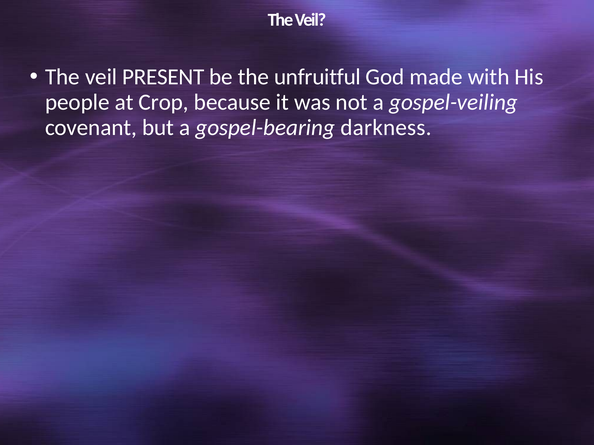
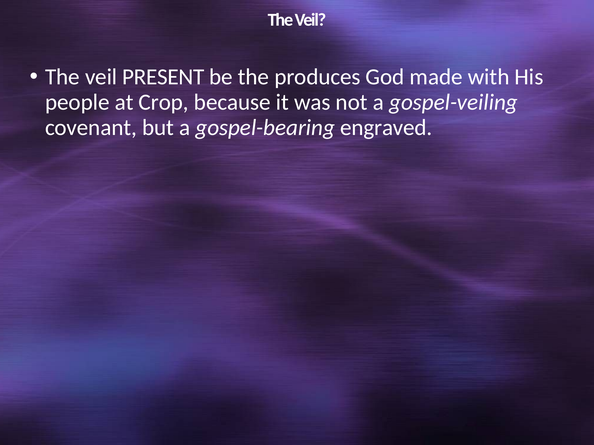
unfruitful: unfruitful -> produces (317, 77)
darkness: darkness -> engraved (386, 128)
